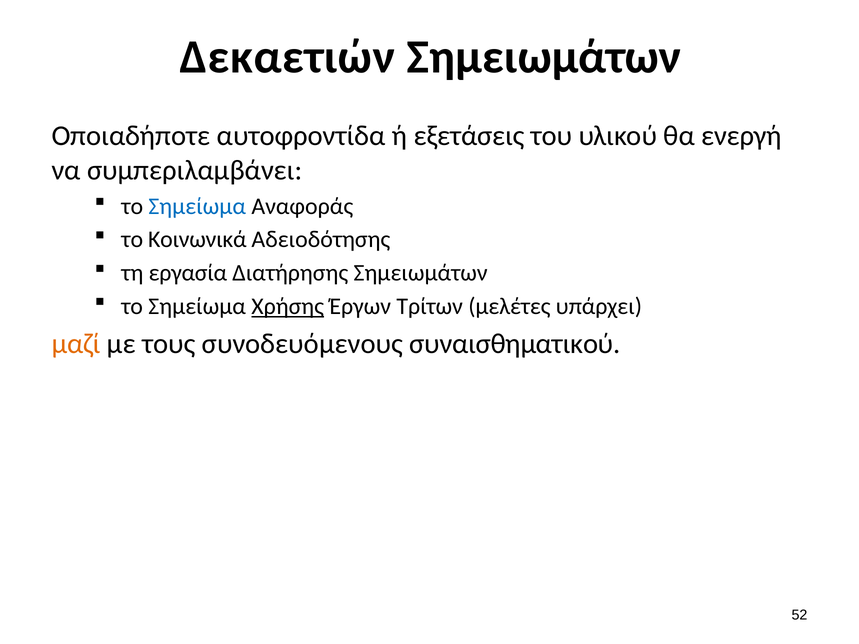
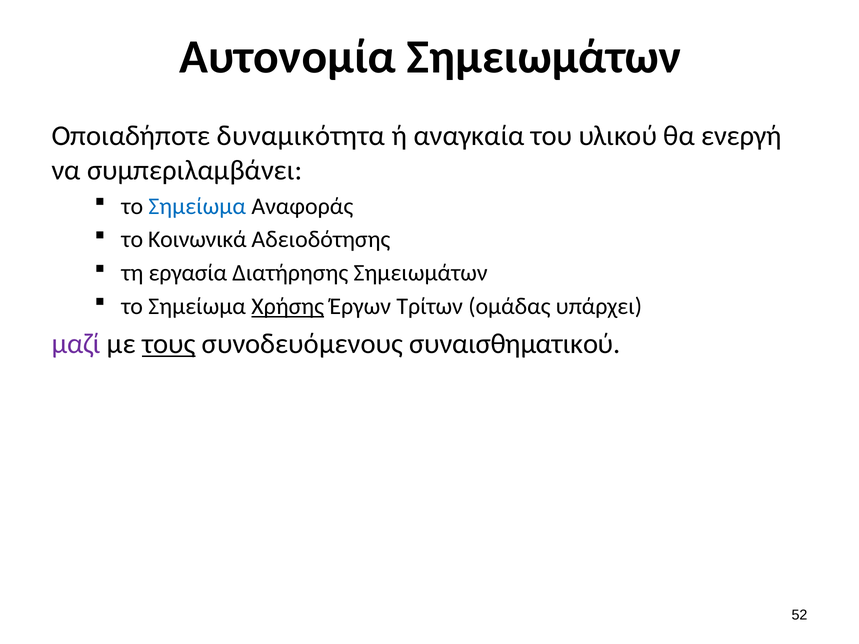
Δεκαετιών: Δεκαετιών -> Αυτονομία (288, 57)
αυτοφροντίδα: αυτοφροντίδα -> δυναμικότητα (301, 136)
εξετάσεις: εξετάσεις -> αναγκαία (469, 136)
μελέτες: μελέτες -> ομάδας (509, 307)
μαζί colour: orange -> purple (76, 344)
τους underline: none -> present (169, 344)
